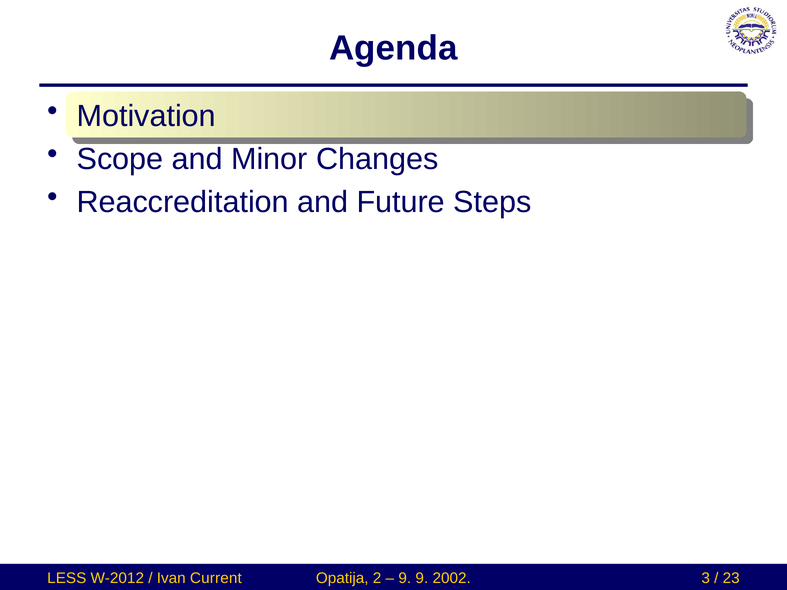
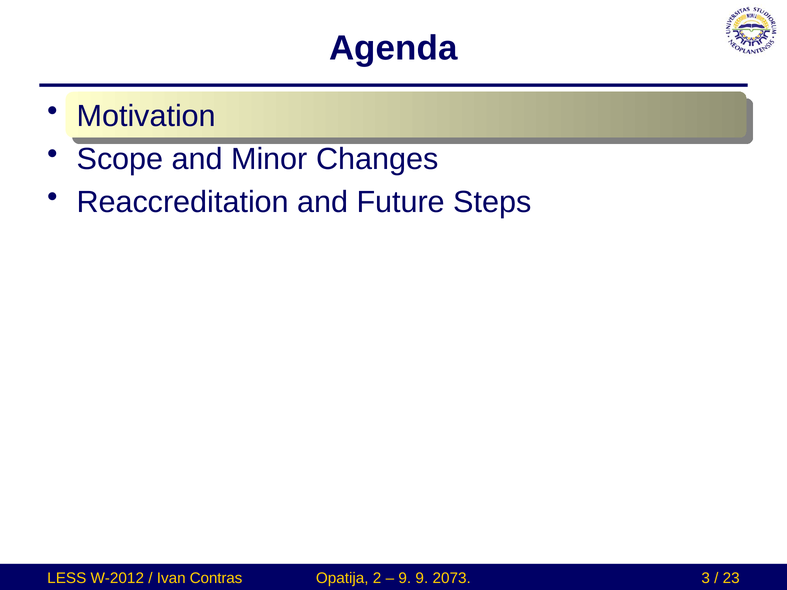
Current: Current -> Contras (216, 578)
2002: 2002 -> 2073 (452, 578)
